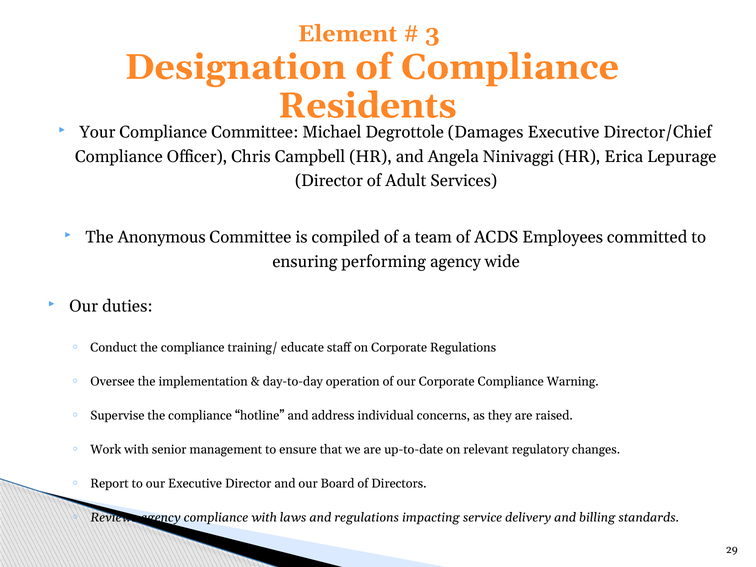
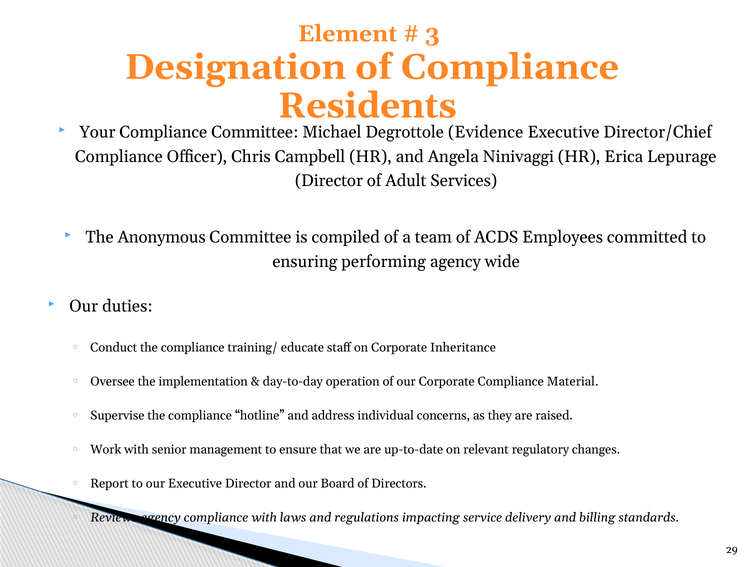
Damages: Damages -> Evidence (486, 132)
Corporate Regulations: Regulations -> Inheritance (463, 348)
Warning: Warning -> Material (573, 382)
